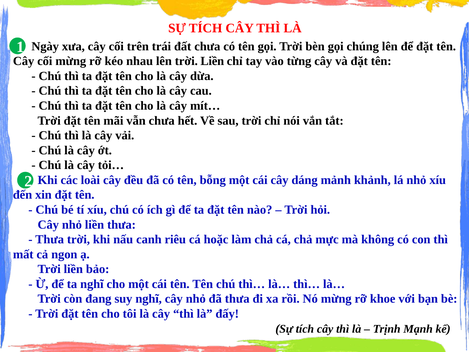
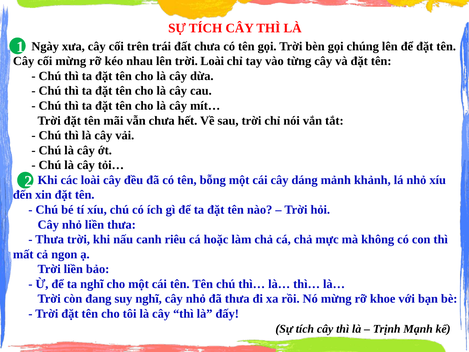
lên trời Liền: Liền -> Loài (212, 61)
